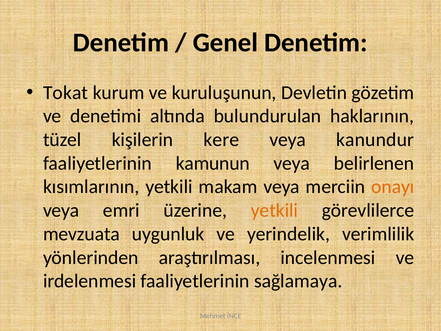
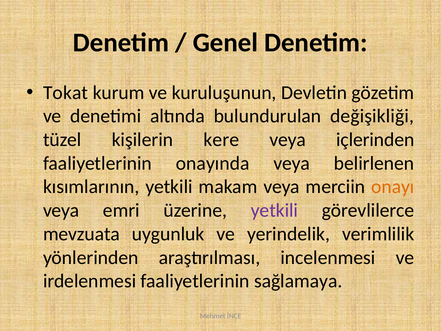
haklarının: haklarının -> değişikliği (372, 116)
kanundur: kanundur -> içlerinden (375, 140)
kamunun: kamunun -> onayında (213, 163)
yetkili colour: orange -> purple (274, 210)
